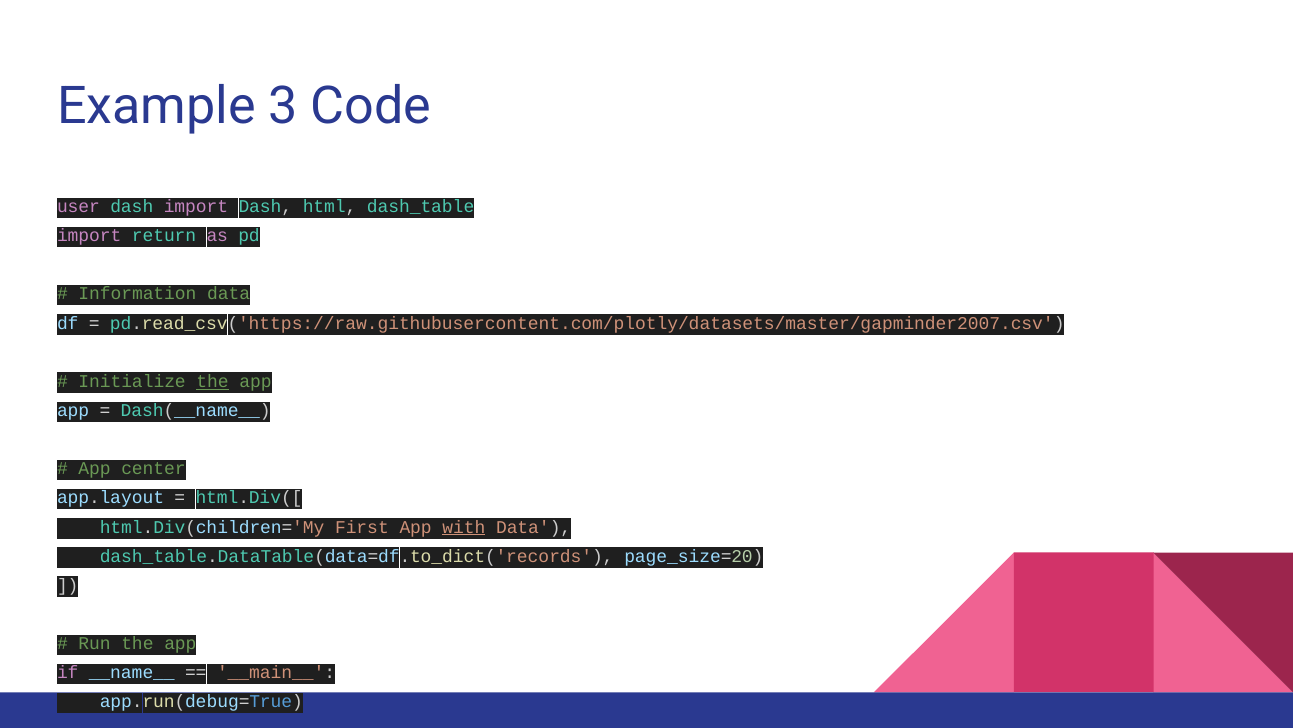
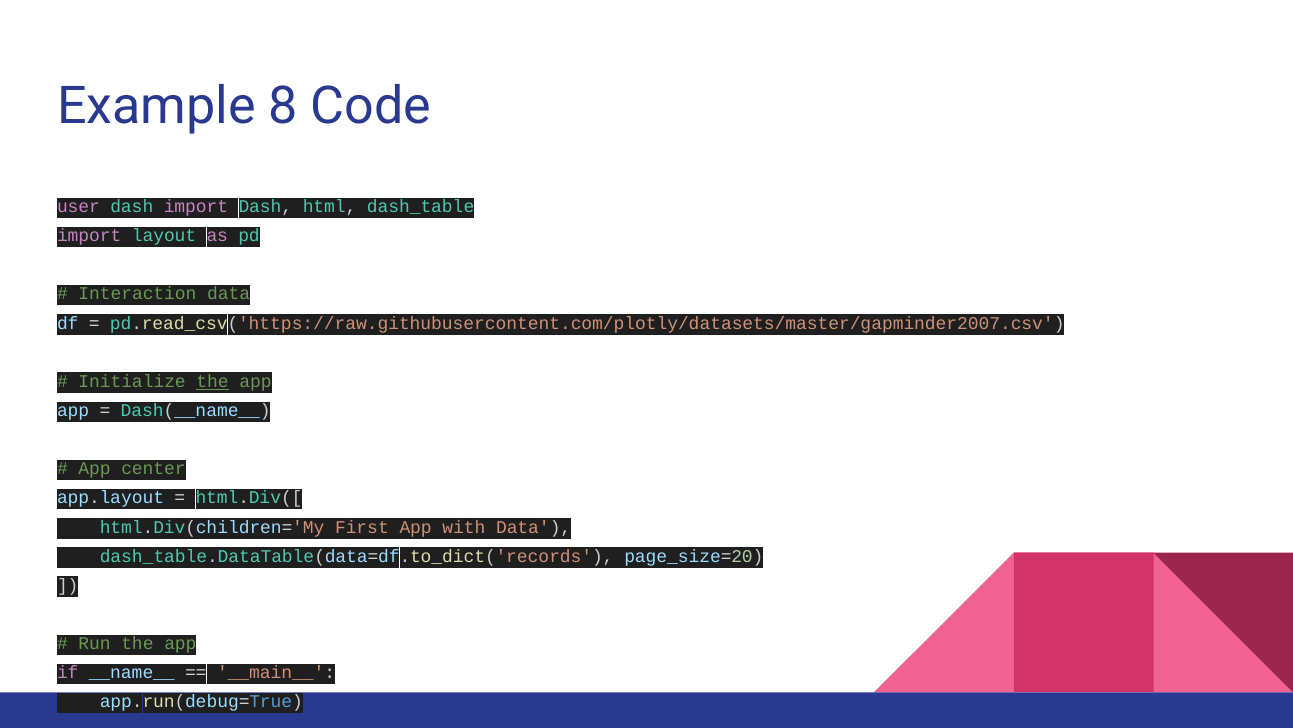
3: 3 -> 8 (283, 106)
return: return -> layout (164, 236)
Information: Information -> Interaction (137, 294)
with underline: present -> none (464, 527)
